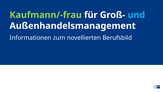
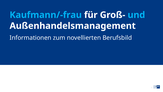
Kaufmann/-frau colour: light green -> light blue (46, 15)
